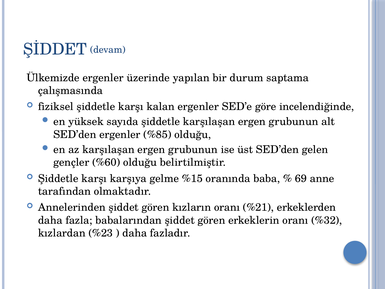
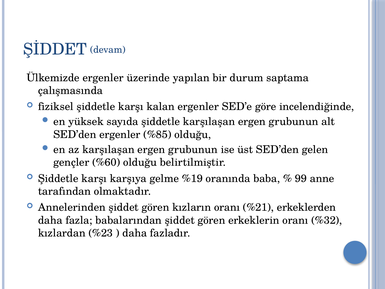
%15: %15 -> %19 (192, 178)
69: 69 -> 99 (301, 178)
